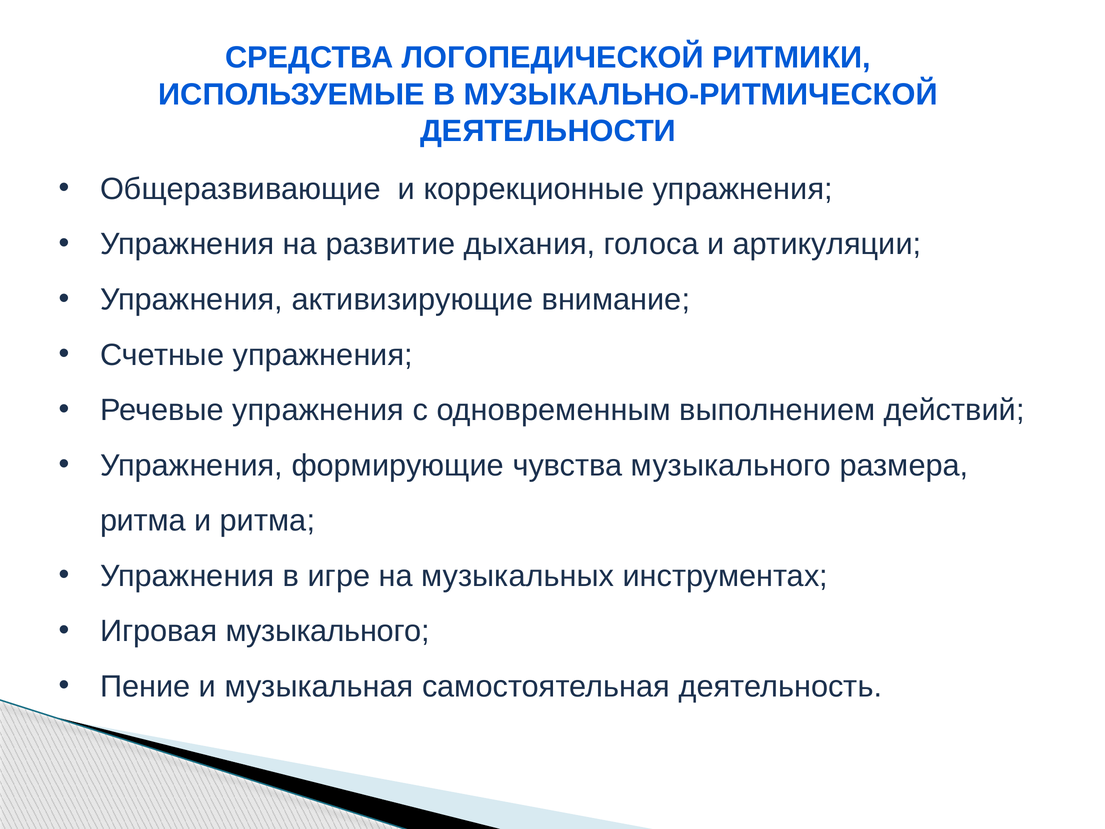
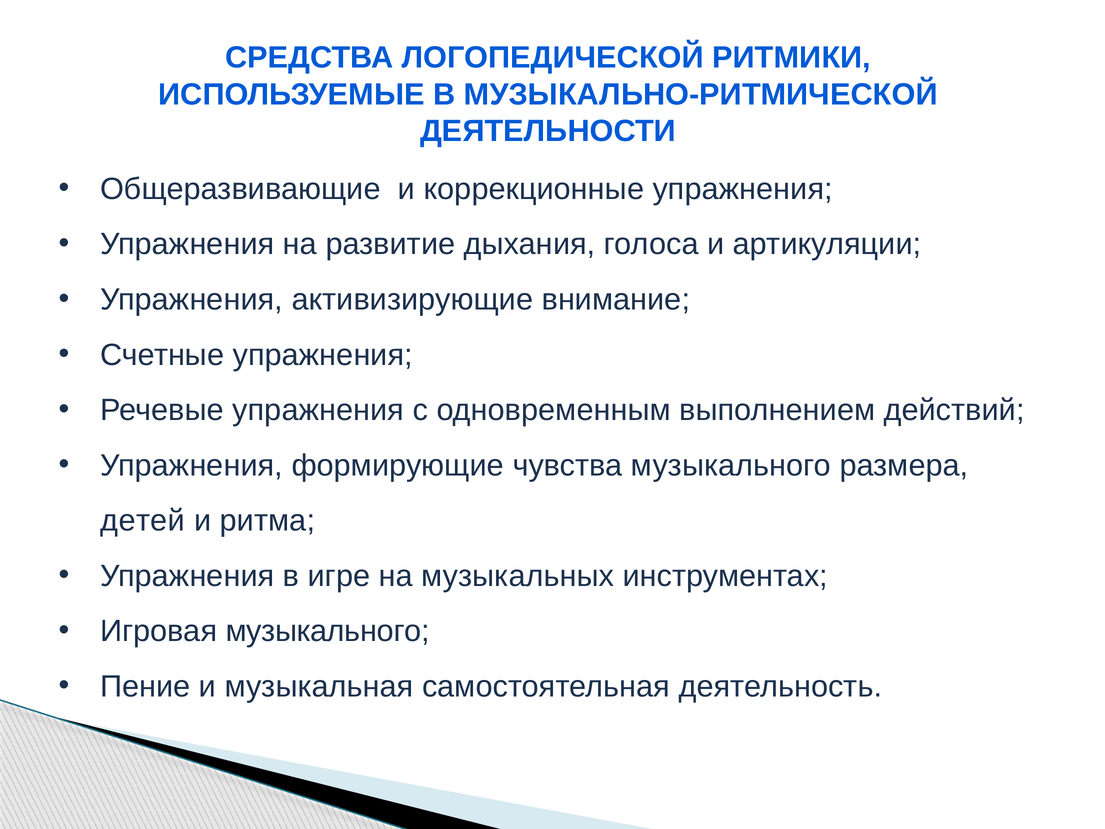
ритма: ритма -> детей (143, 521)
